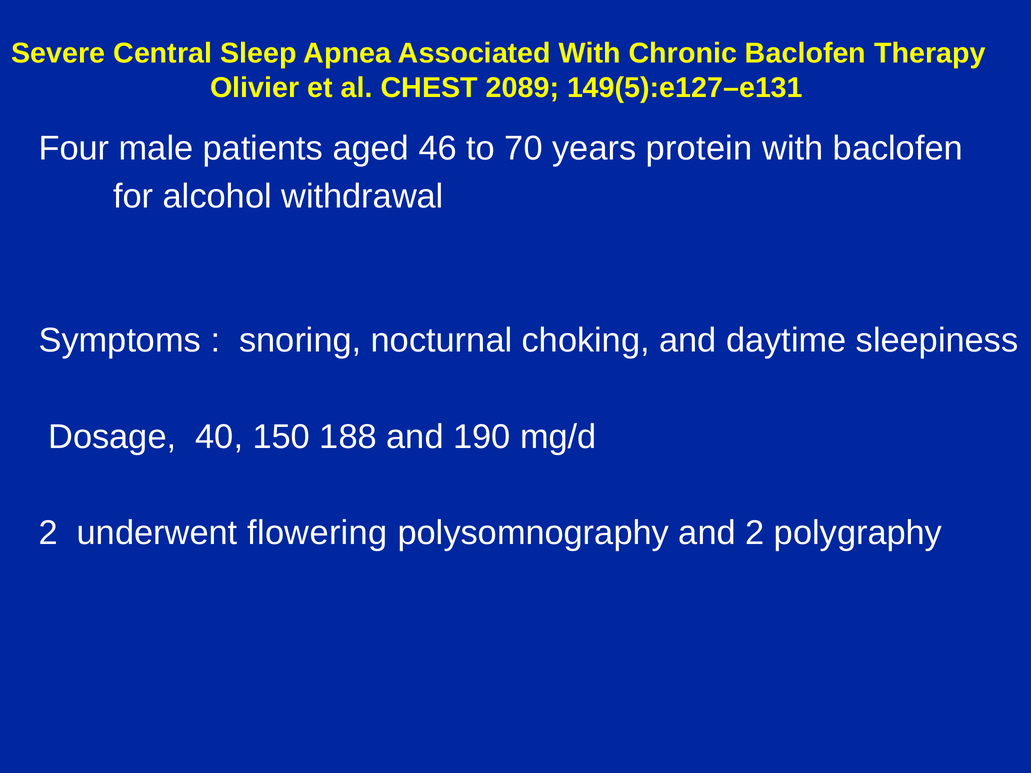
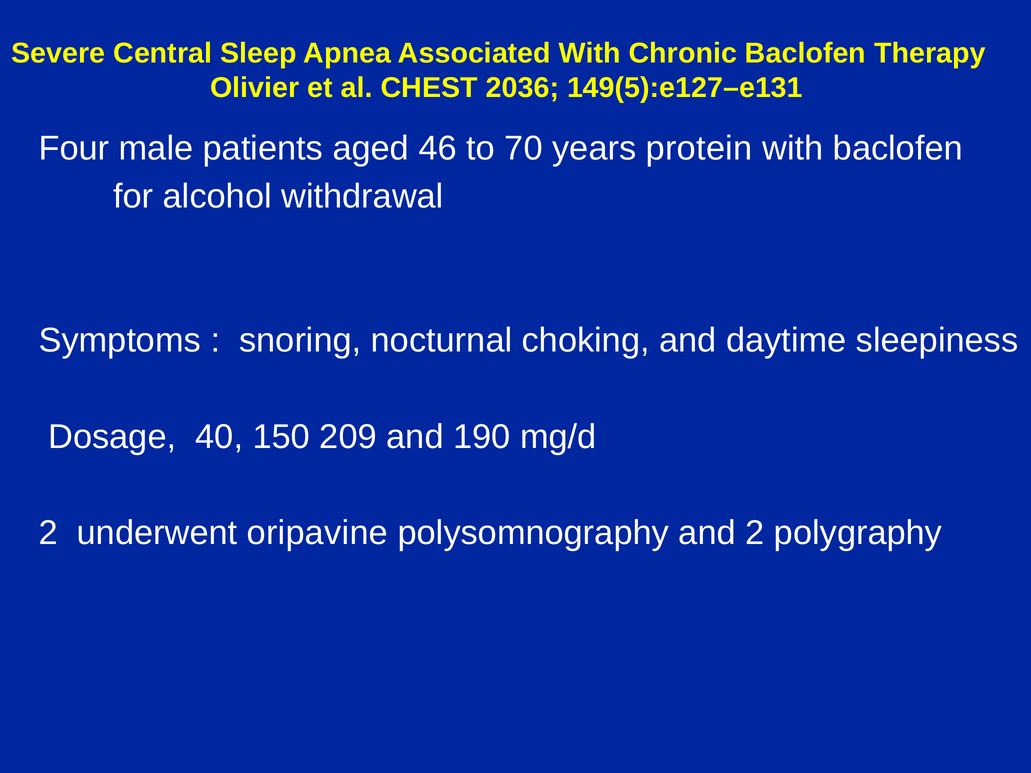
2089: 2089 -> 2036 (522, 88)
188: 188 -> 209 (348, 437)
flowering: flowering -> oripavine (317, 533)
